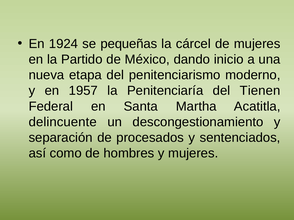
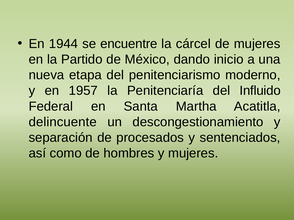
1924: 1924 -> 1944 (63, 44)
pequeñas: pequeñas -> encuentre (129, 44)
Tienen: Tienen -> Influido (260, 91)
